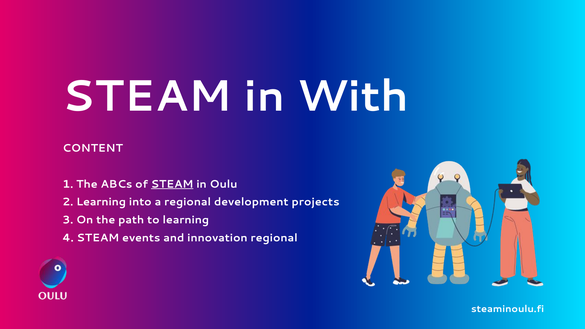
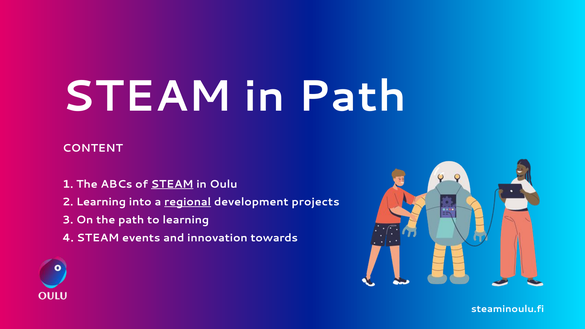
in With: With -> Path (352, 97)
regional underline: none -> present (188, 202)
innovation regional: regional -> towards (274, 238)
